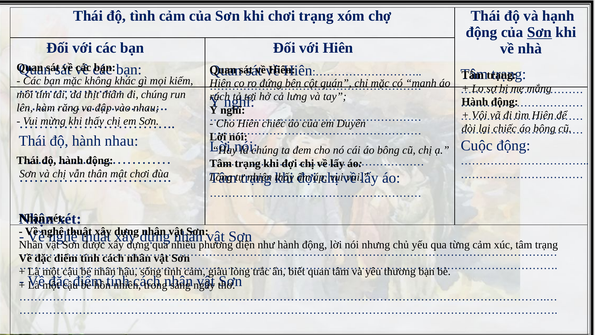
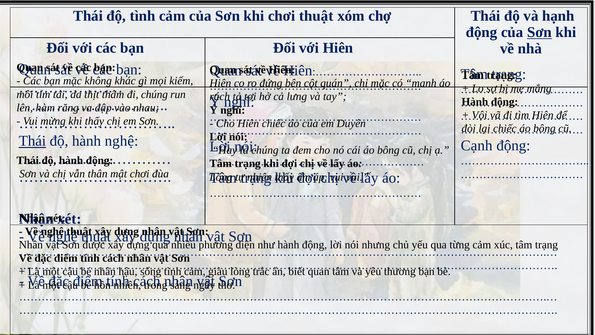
chơi trạng: trạng -> thuật (316, 16)
Thái underline: none -> present (32, 141)
hành nhau: nhau -> nghệ (122, 141)
Cuộc: Cuộc -> Cạnh (477, 145)
